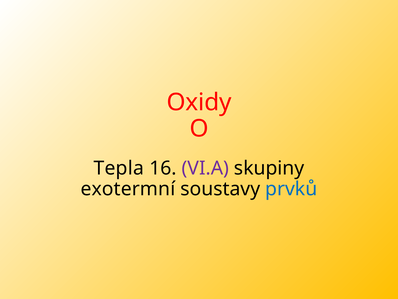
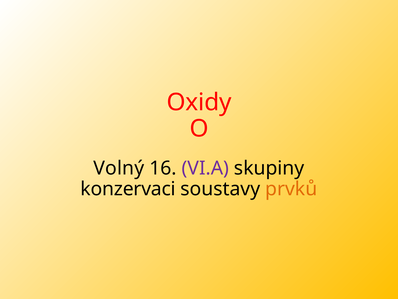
Tepla: Tepla -> Volný (119, 168)
exotermní: exotermní -> konzervaci (128, 189)
prvků colour: blue -> orange (291, 189)
